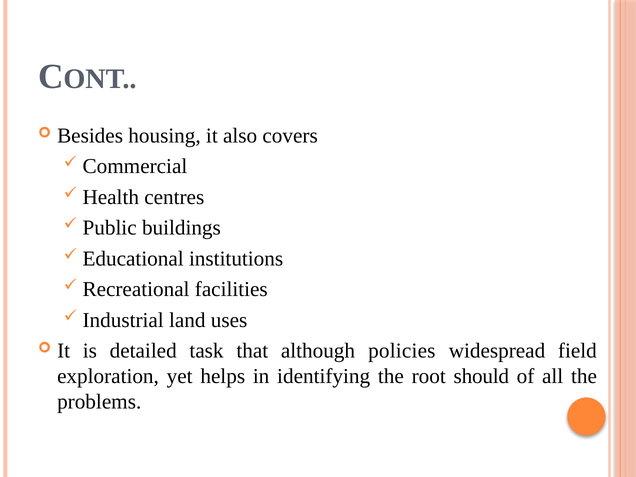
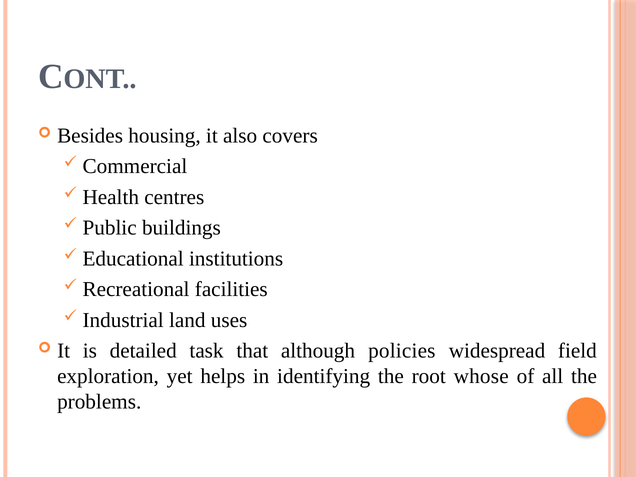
should: should -> whose (481, 376)
